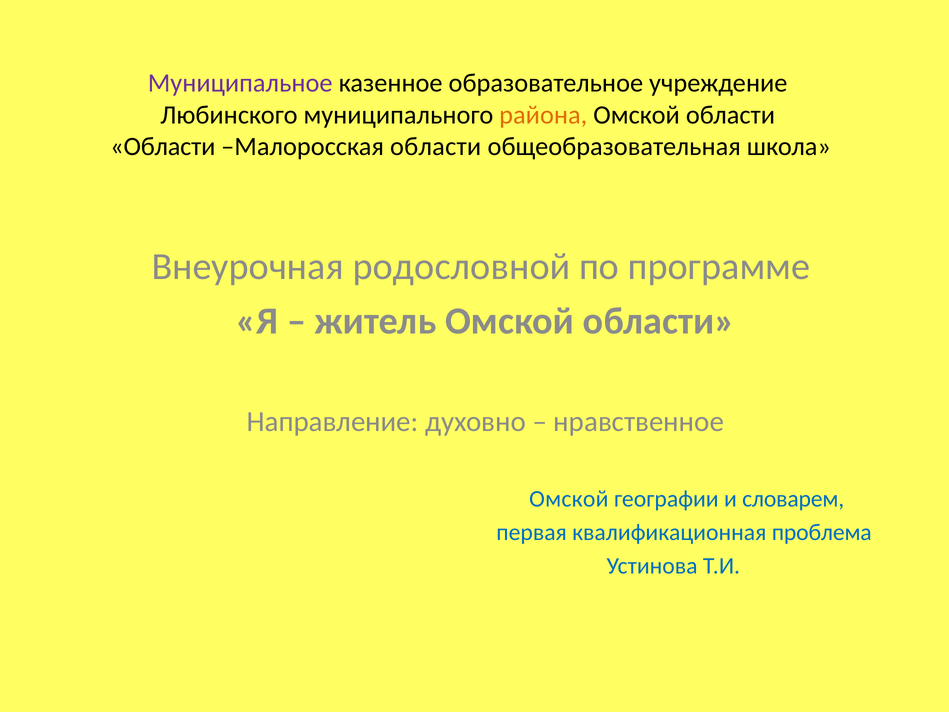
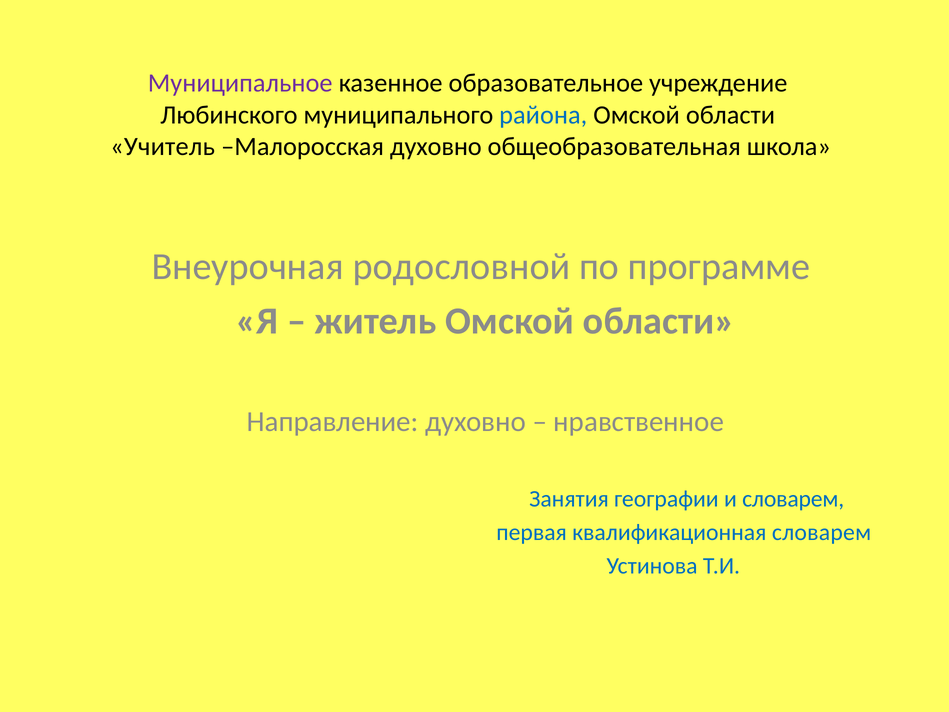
района colour: orange -> blue (543, 115)
Области: Области -> Учитель (163, 146)
Малоросская области: области -> духовно (436, 146)
Омской: Омской -> Занятия (569, 499)
квалификационная проблема: проблема -> словарем (822, 532)
